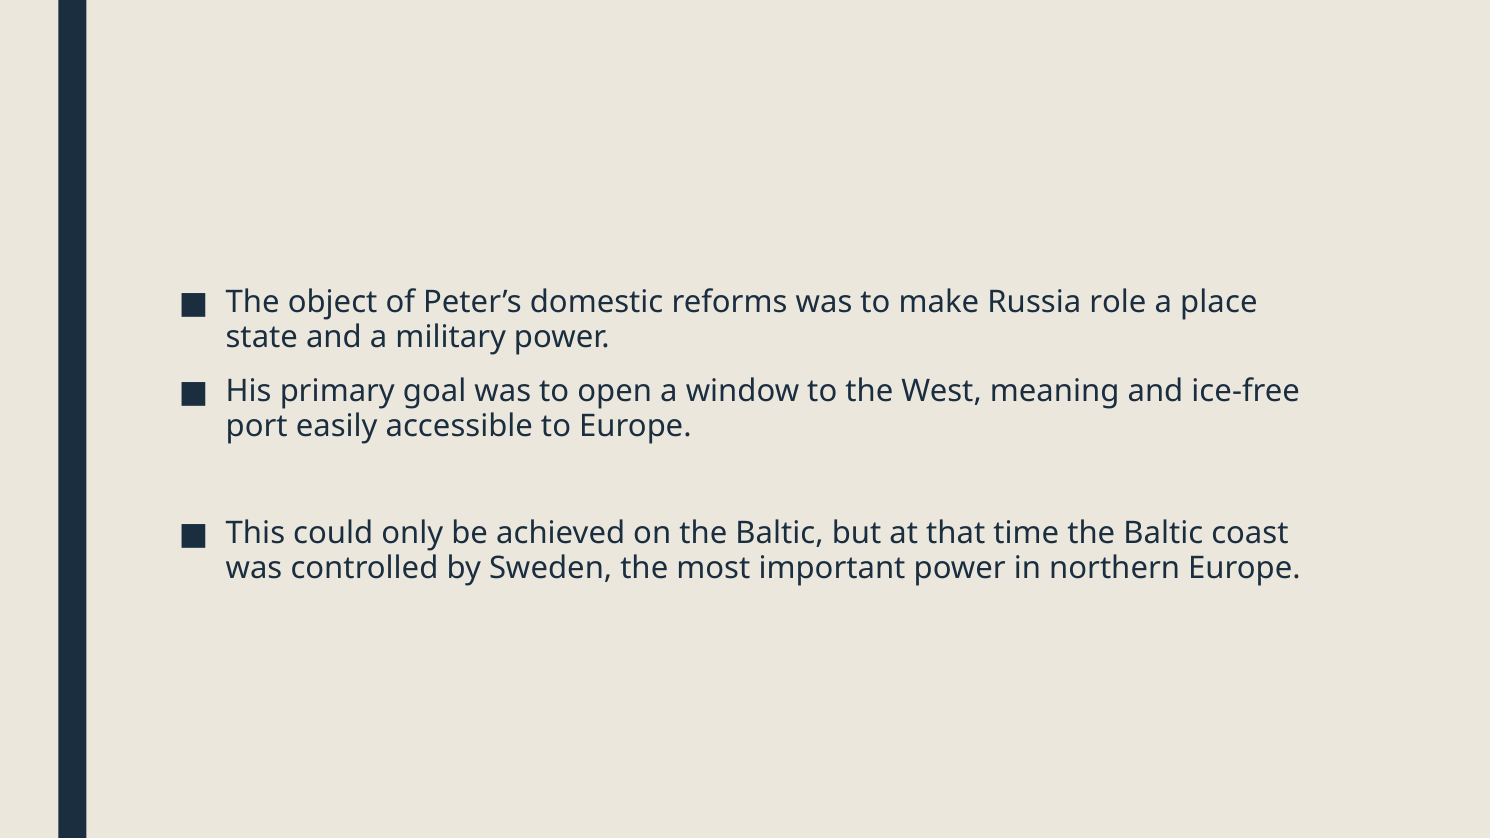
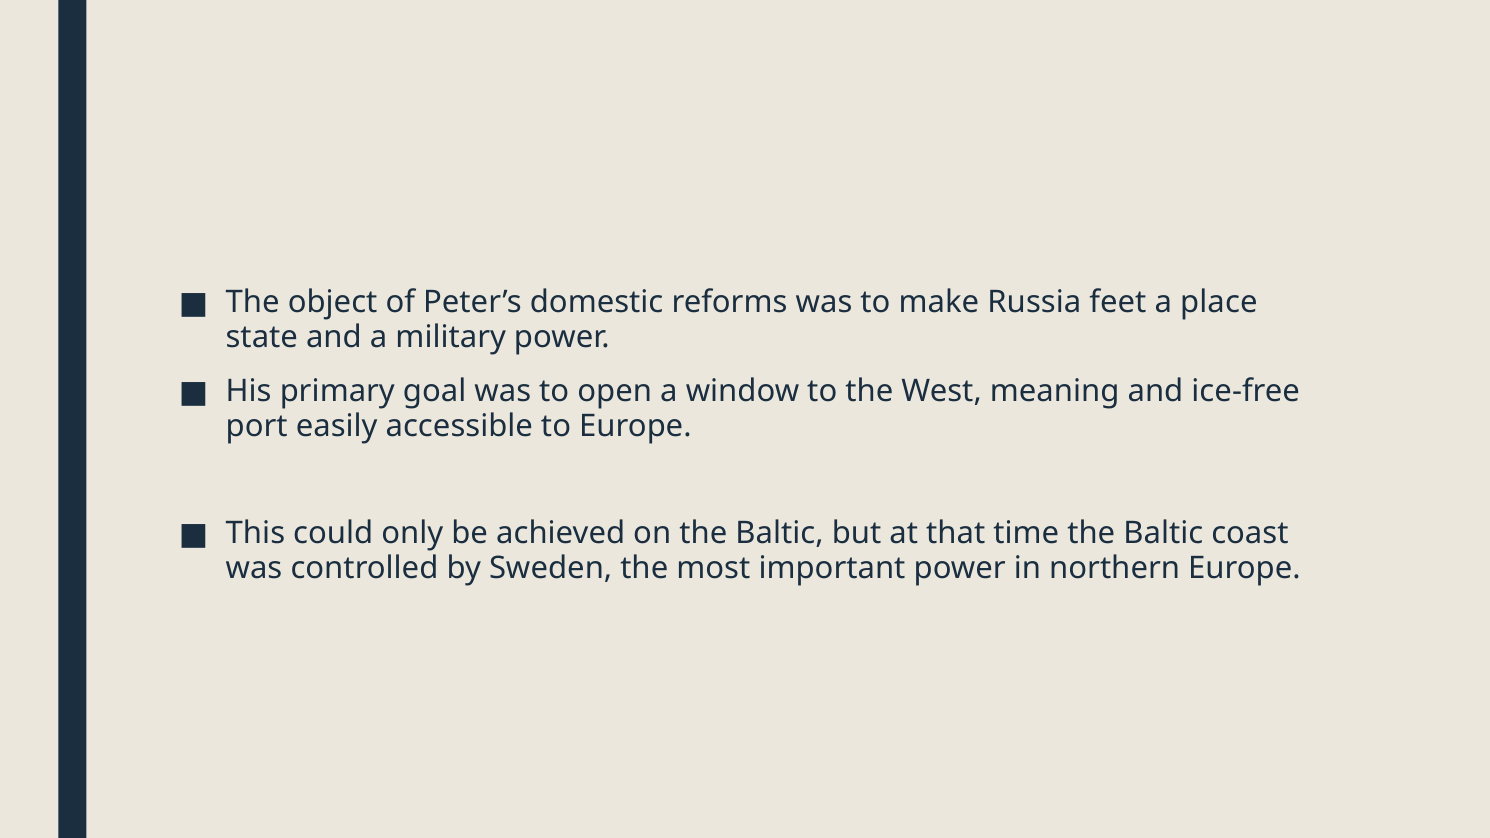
role: role -> feet (1118, 303)
